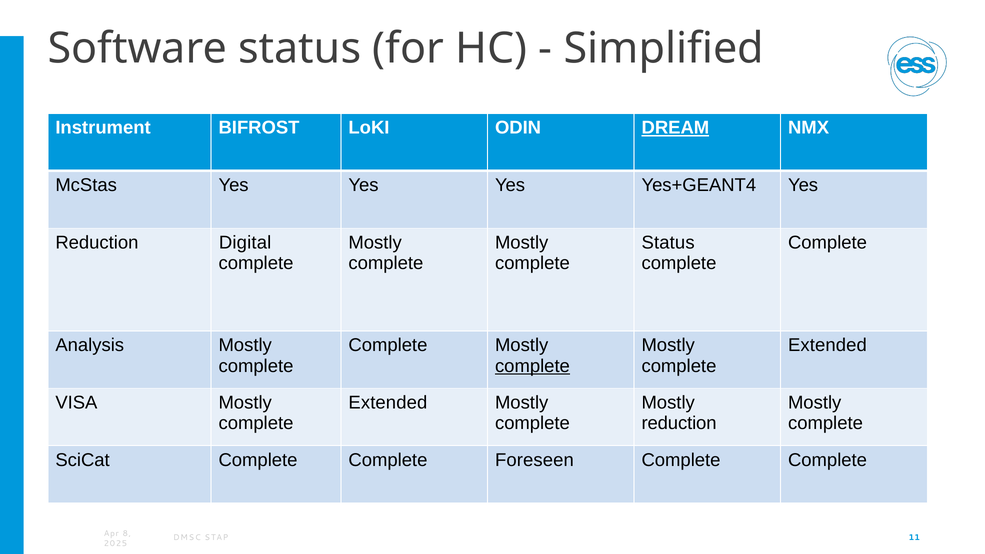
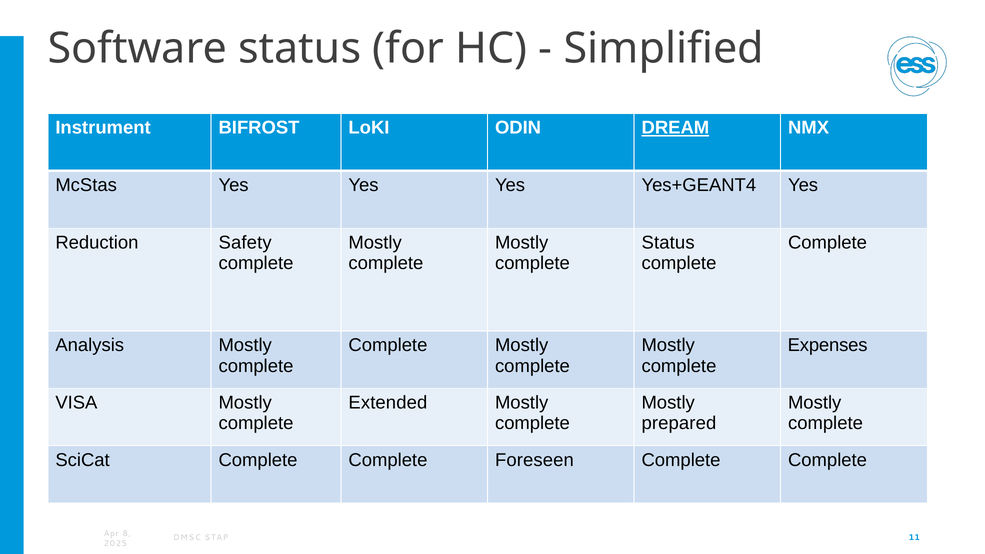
Digital: Digital -> Safety (245, 243)
Extended: Extended -> Expenses (828, 345)
complete underline: present -> none (532, 366)
reduction: reduction -> prepared (679, 423)
